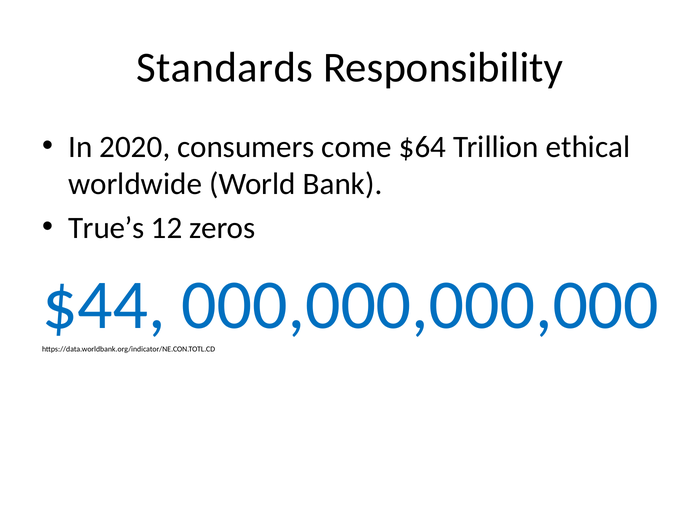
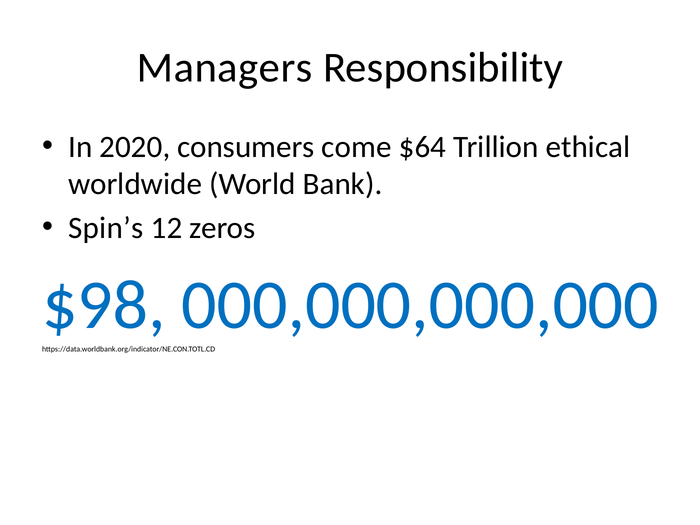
Standards: Standards -> Managers (225, 68)
True’s: True’s -> Spin’s (106, 228)
$44: $44 -> $98 (104, 305)
